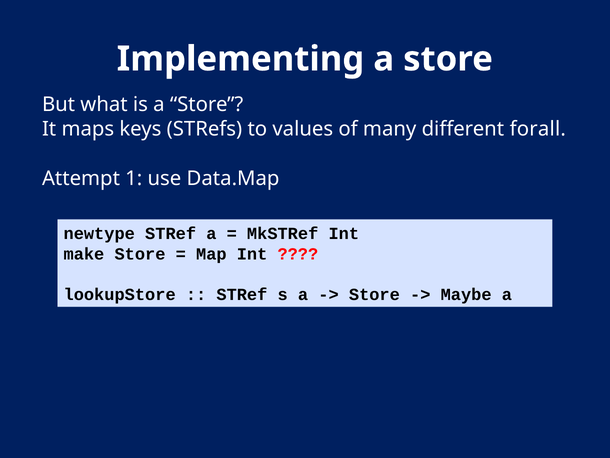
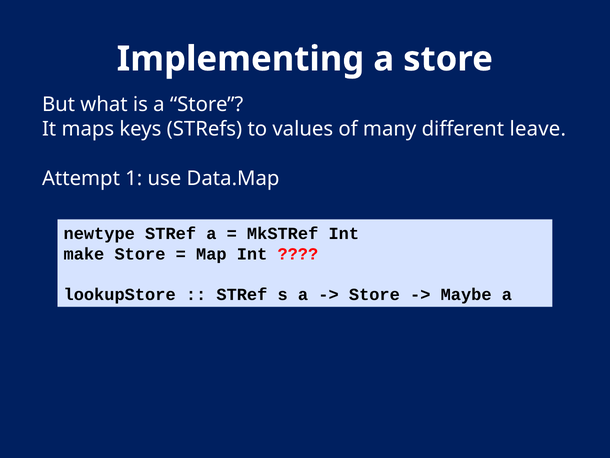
forall: forall -> leave (538, 129)
